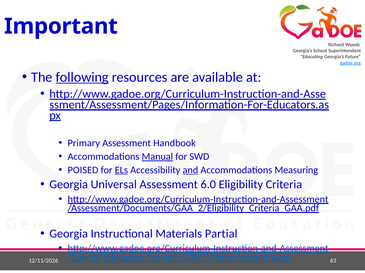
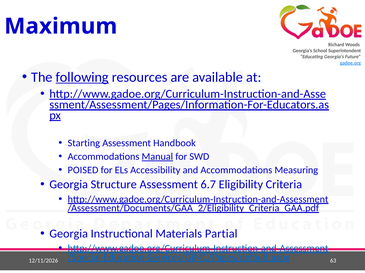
Important: Important -> Maximum (61, 26)
Primary: Primary -> Starting (84, 143)
ELs underline: present -> none (121, 170)
and underline: present -> none (190, 170)
Universal: Universal -> Structure (114, 185)
6.0: 6.0 -> 6.7 (208, 185)
